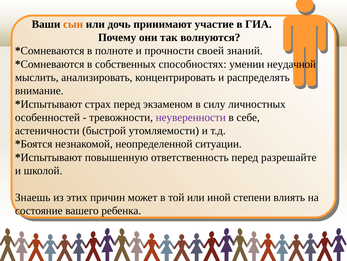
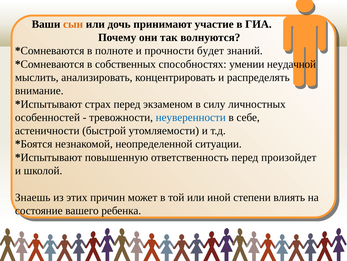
своей: своей -> будет (210, 51)
неуверенности colour: purple -> blue (191, 117)
разрешайте: разрешайте -> произойдет (289, 157)
